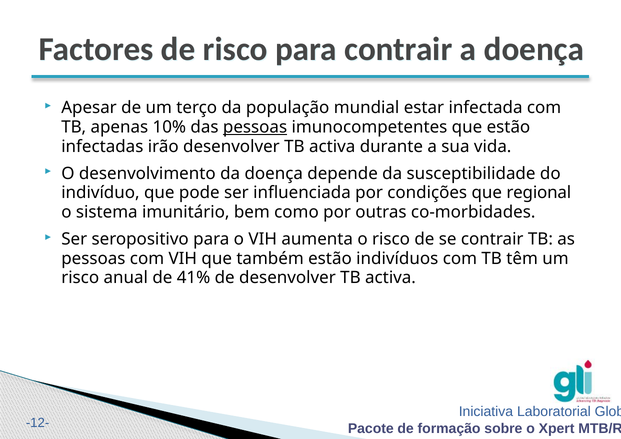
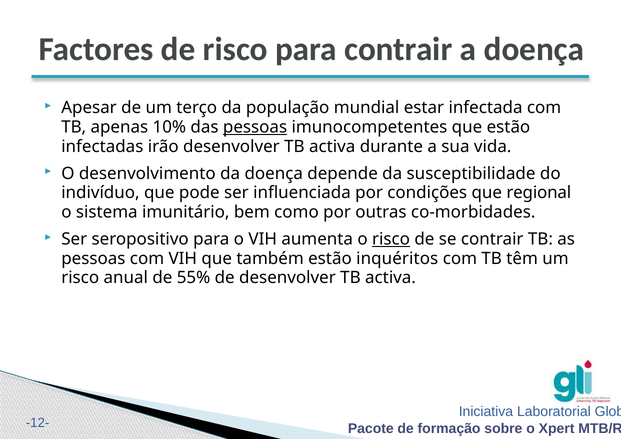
risco underline: none -> present (391, 239)
indivíduos: indivíduos -> inquéritos (397, 258)
41%: 41% -> 55% (194, 277)
